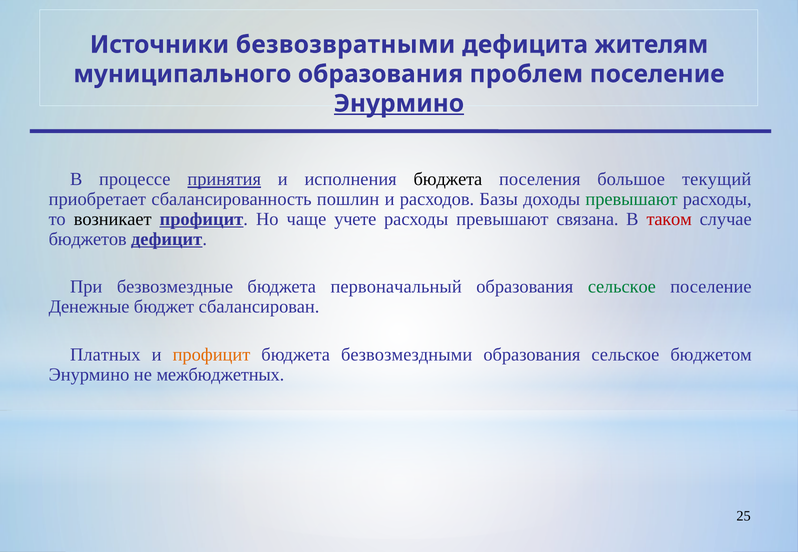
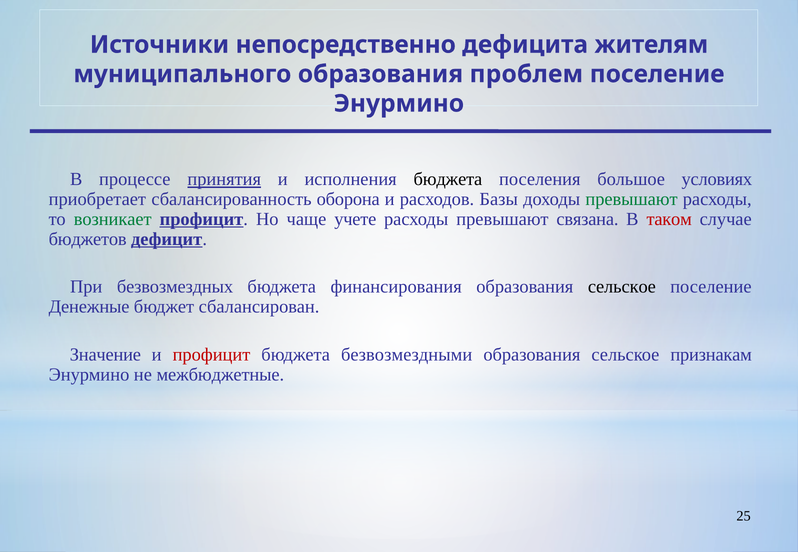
безвозвратными: безвозвратными -> непосредственно (346, 45)
Энурмино underline: present -> none (399, 104)
текущий: текущий -> условиях (717, 179)
пошлин: пошлин -> оборона (348, 199)
возникает colour: black -> green (113, 219)
безвозмездные: безвозмездные -> безвозмездных (175, 287)
первоначальный: первоначальный -> финансирования (396, 287)
сельское colour: green -> black (622, 287)
Платных: Платных -> Значение (105, 355)
профицит colour: orange -> red (211, 355)
бюджетом: бюджетом -> признакам (711, 355)
межбюджетных: межбюджетных -> межбюджетные (220, 375)
